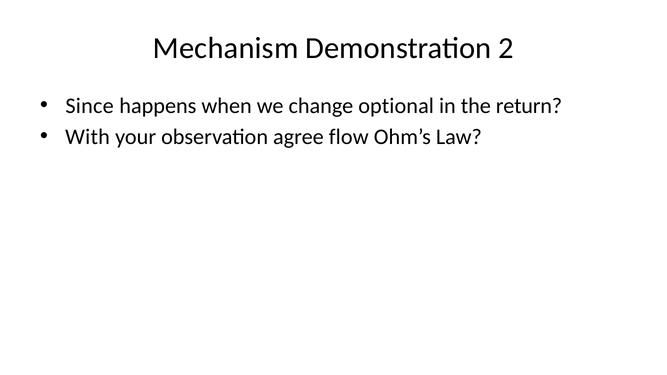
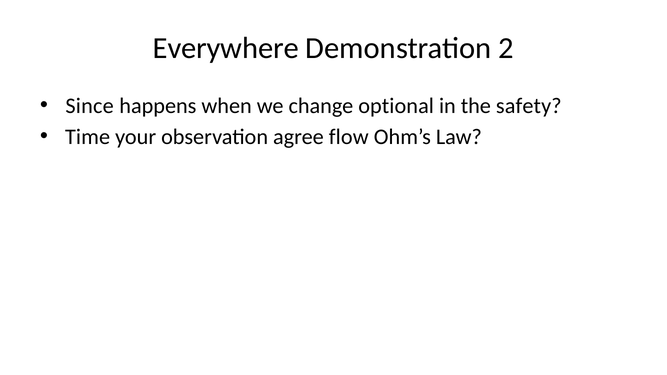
Mechanism: Mechanism -> Everywhere (226, 48)
return: return -> safety (529, 106)
With: With -> Time (88, 137)
